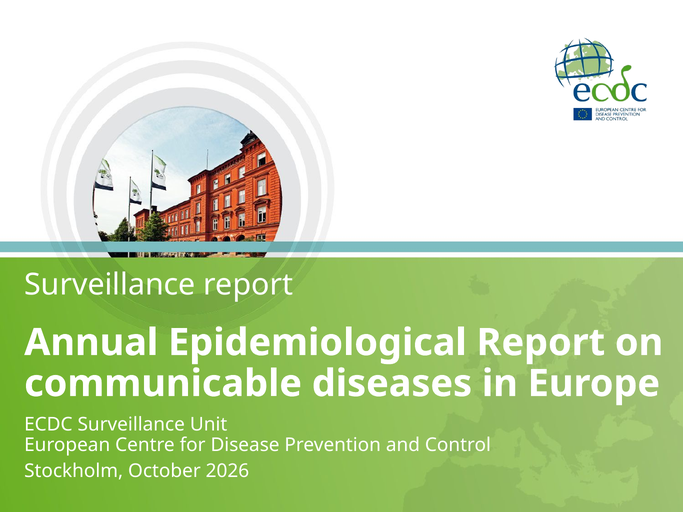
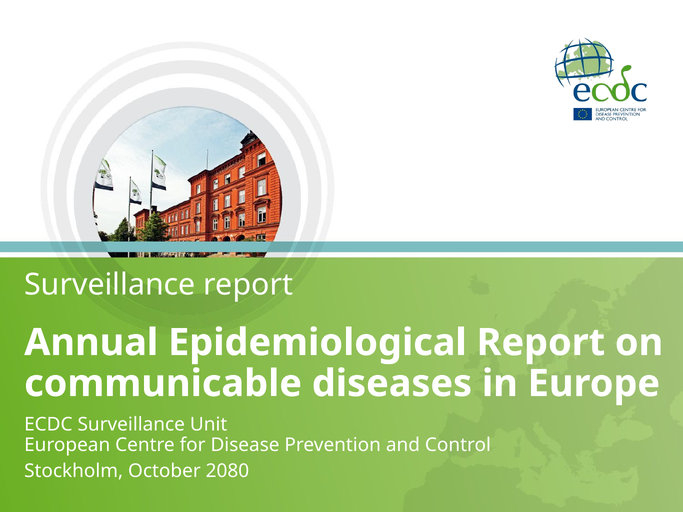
2026: 2026 -> 2080 (227, 471)
